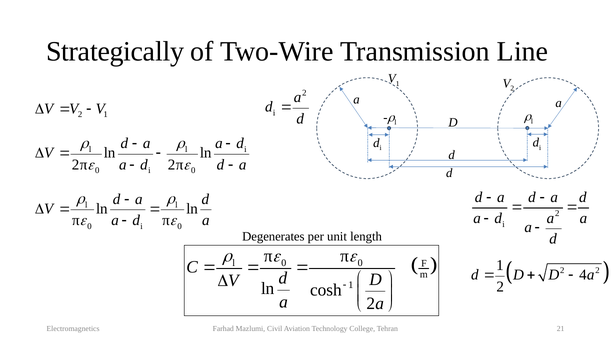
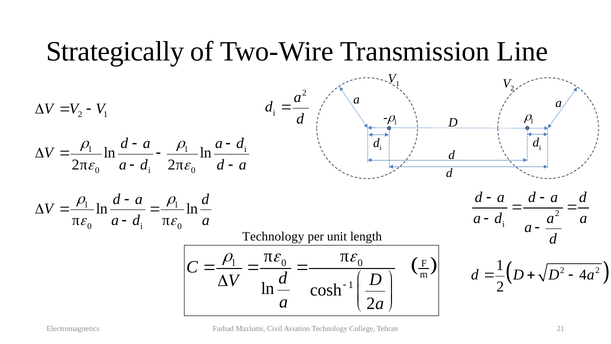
Degenerates: Degenerates -> Technology (273, 237)
